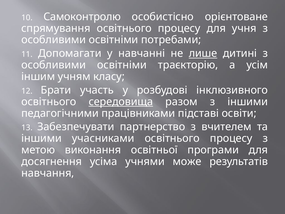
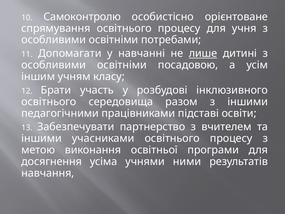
траєкторію: траєкторію -> посадовою (188, 65)
середовища underline: present -> none (121, 102)
може: може -> ними (187, 161)
